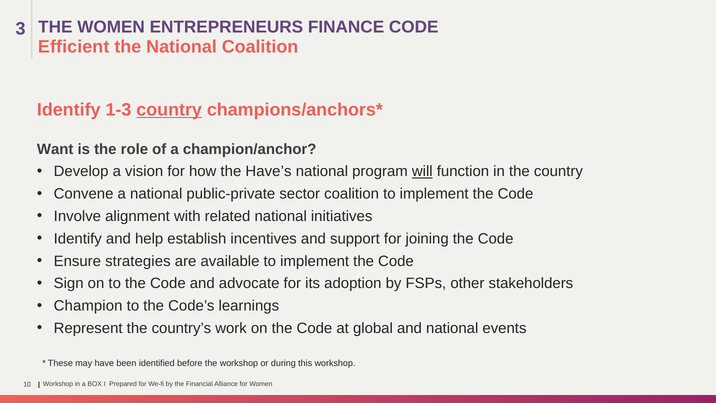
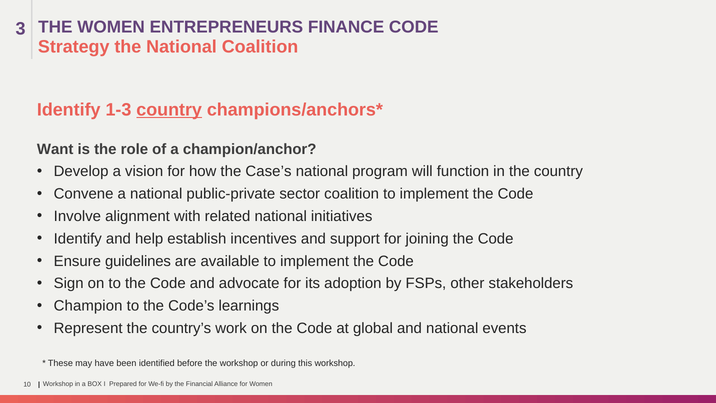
Efficient: Efficient -> Strategy (74, 47)
Have’s: Have’s -> Case’s (268, 171)
will underline: present -> none (422, 171)
strategies: strategies -> guidelines (138, 261)
